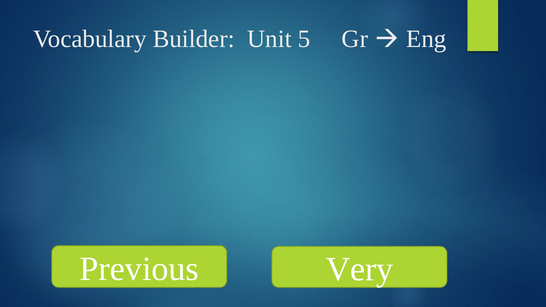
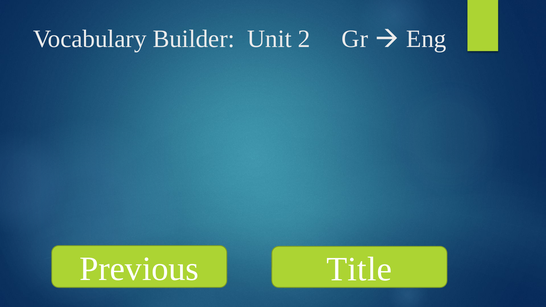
5: 5 -> 2 (304, 39)
Very: Very -> Title (359, 269)
